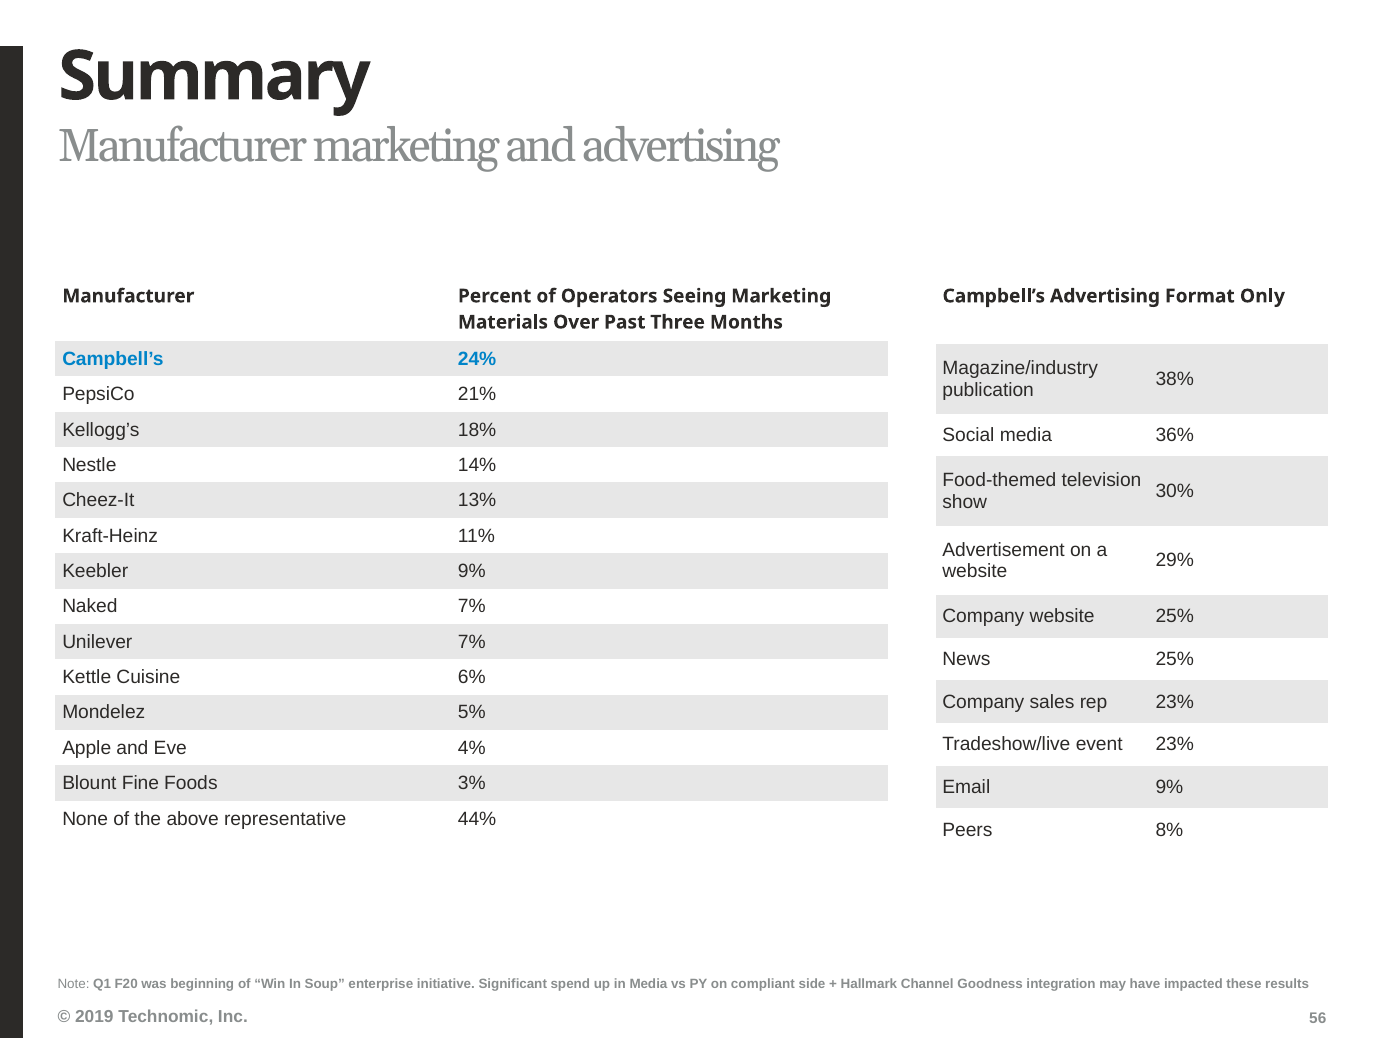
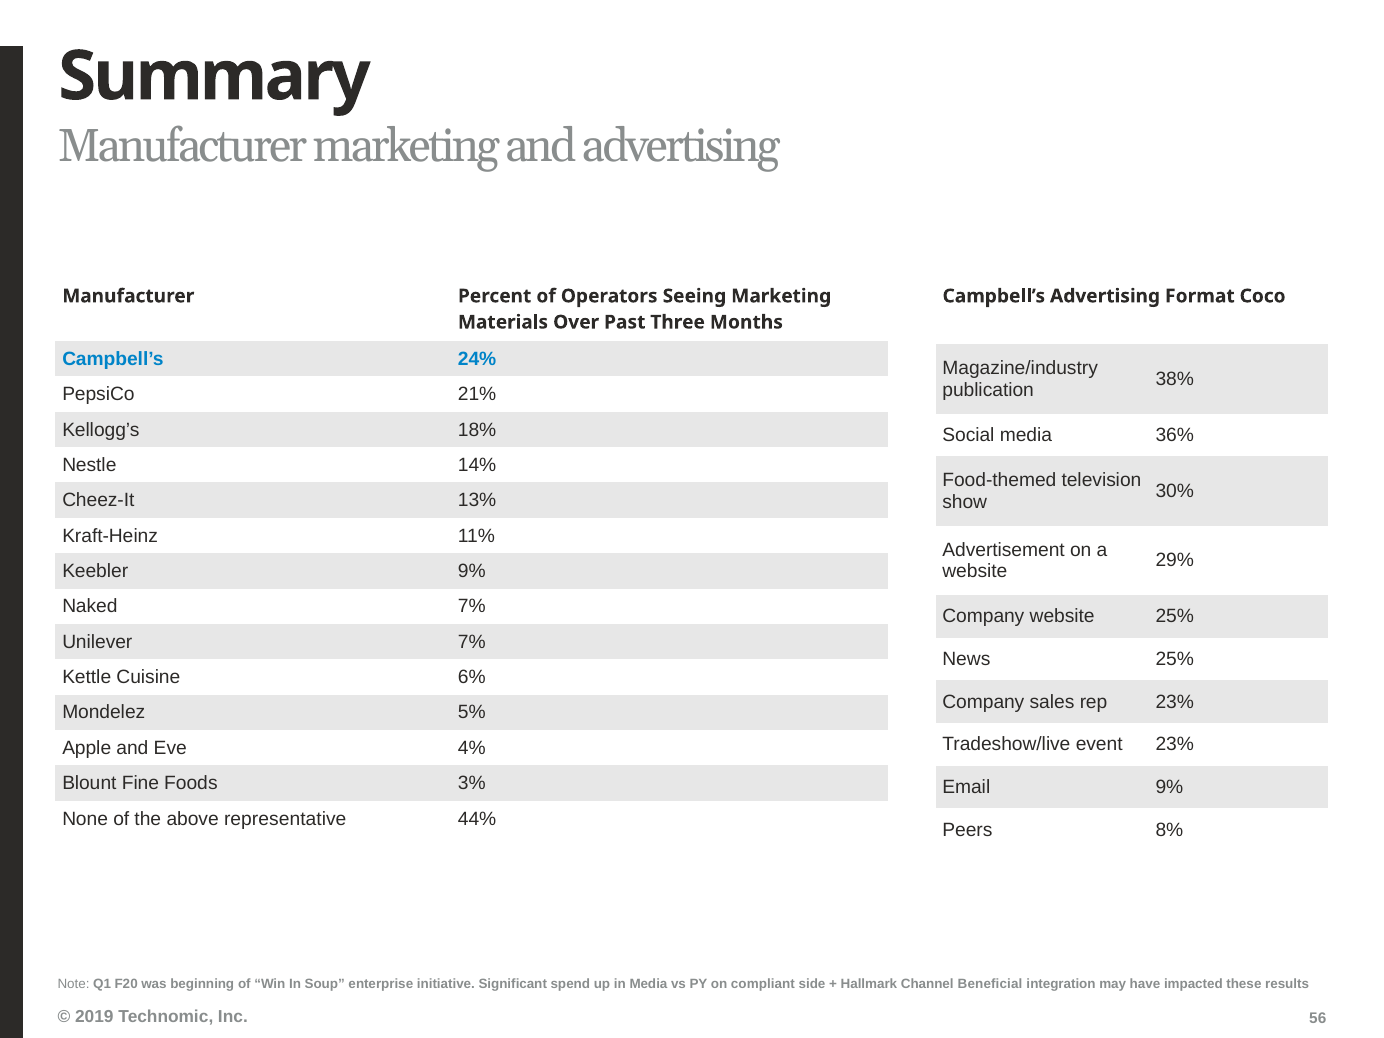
Only: Only -> Coco (1263, 296)
Goodness: Goodness -> Beneficial (990, 985)
